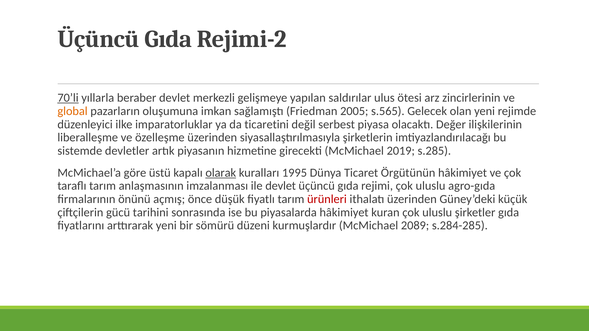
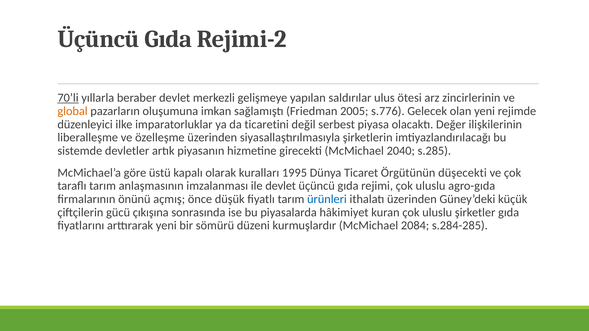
s.565: s.565 -> s.776 (388, 111)
2019: 2019 -> 2040 (401, 151)
olarak underline: present -> none (221, 173)
Örgütünün hâkimiyet: hâkimiyet -> düşecekti (462, 173)
ürünleri colour: red -> blue (327, 199)
tarihini: tarihini -> çıkışına (151, 213)
2089: 2089 -> 2084 (415, 226)
